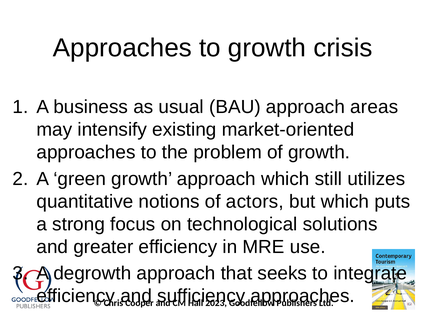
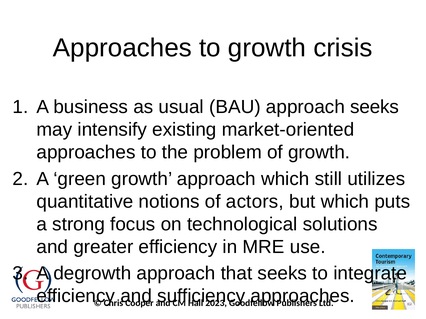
approach areas: areas -> seeks (374, 107)
